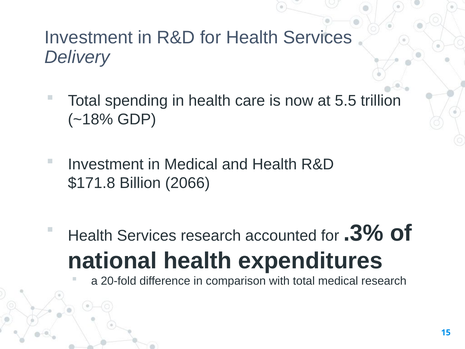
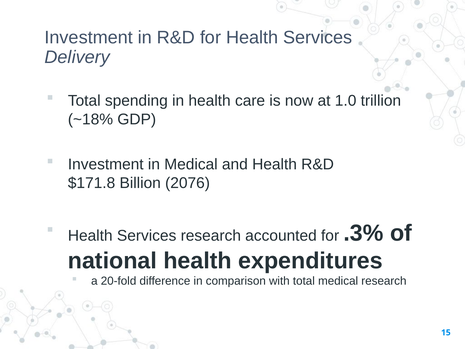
5.5: 5.5 -> 1.0 (346, 101)
2066: 2066 -> 2076 (188, 183)
